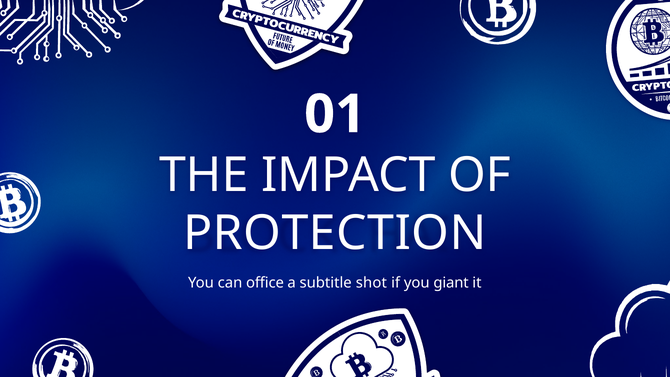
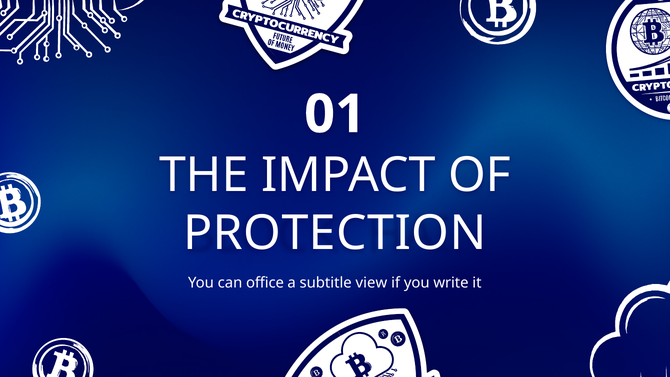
shot: shot -> view (371, 283)
giant: giant -> write (451, 283)
